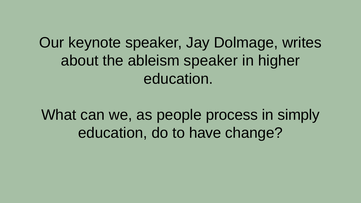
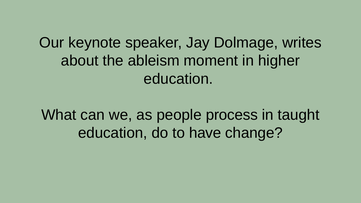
ableism speaker: speaker -> moment (211, 61)
simply: simply -> taught (299, 115)
